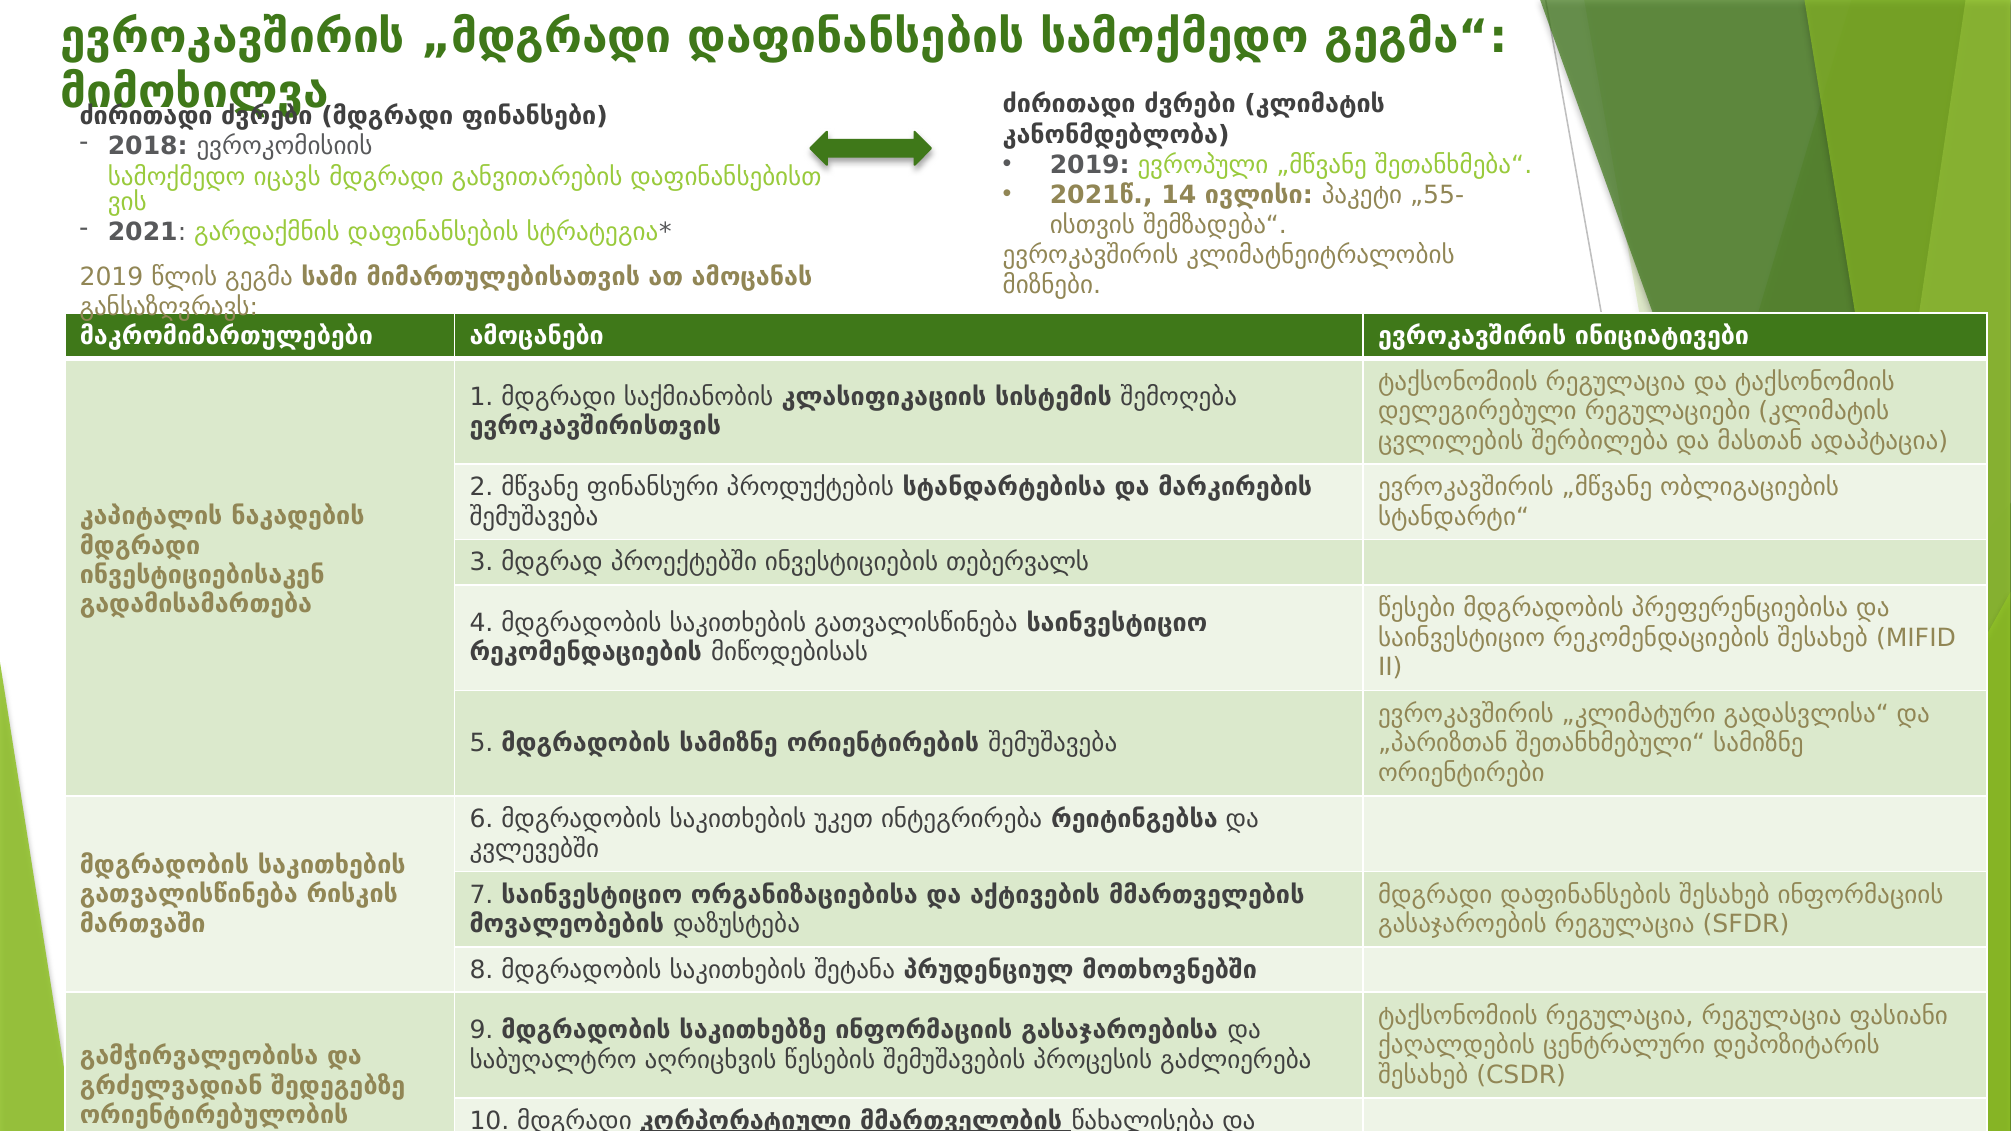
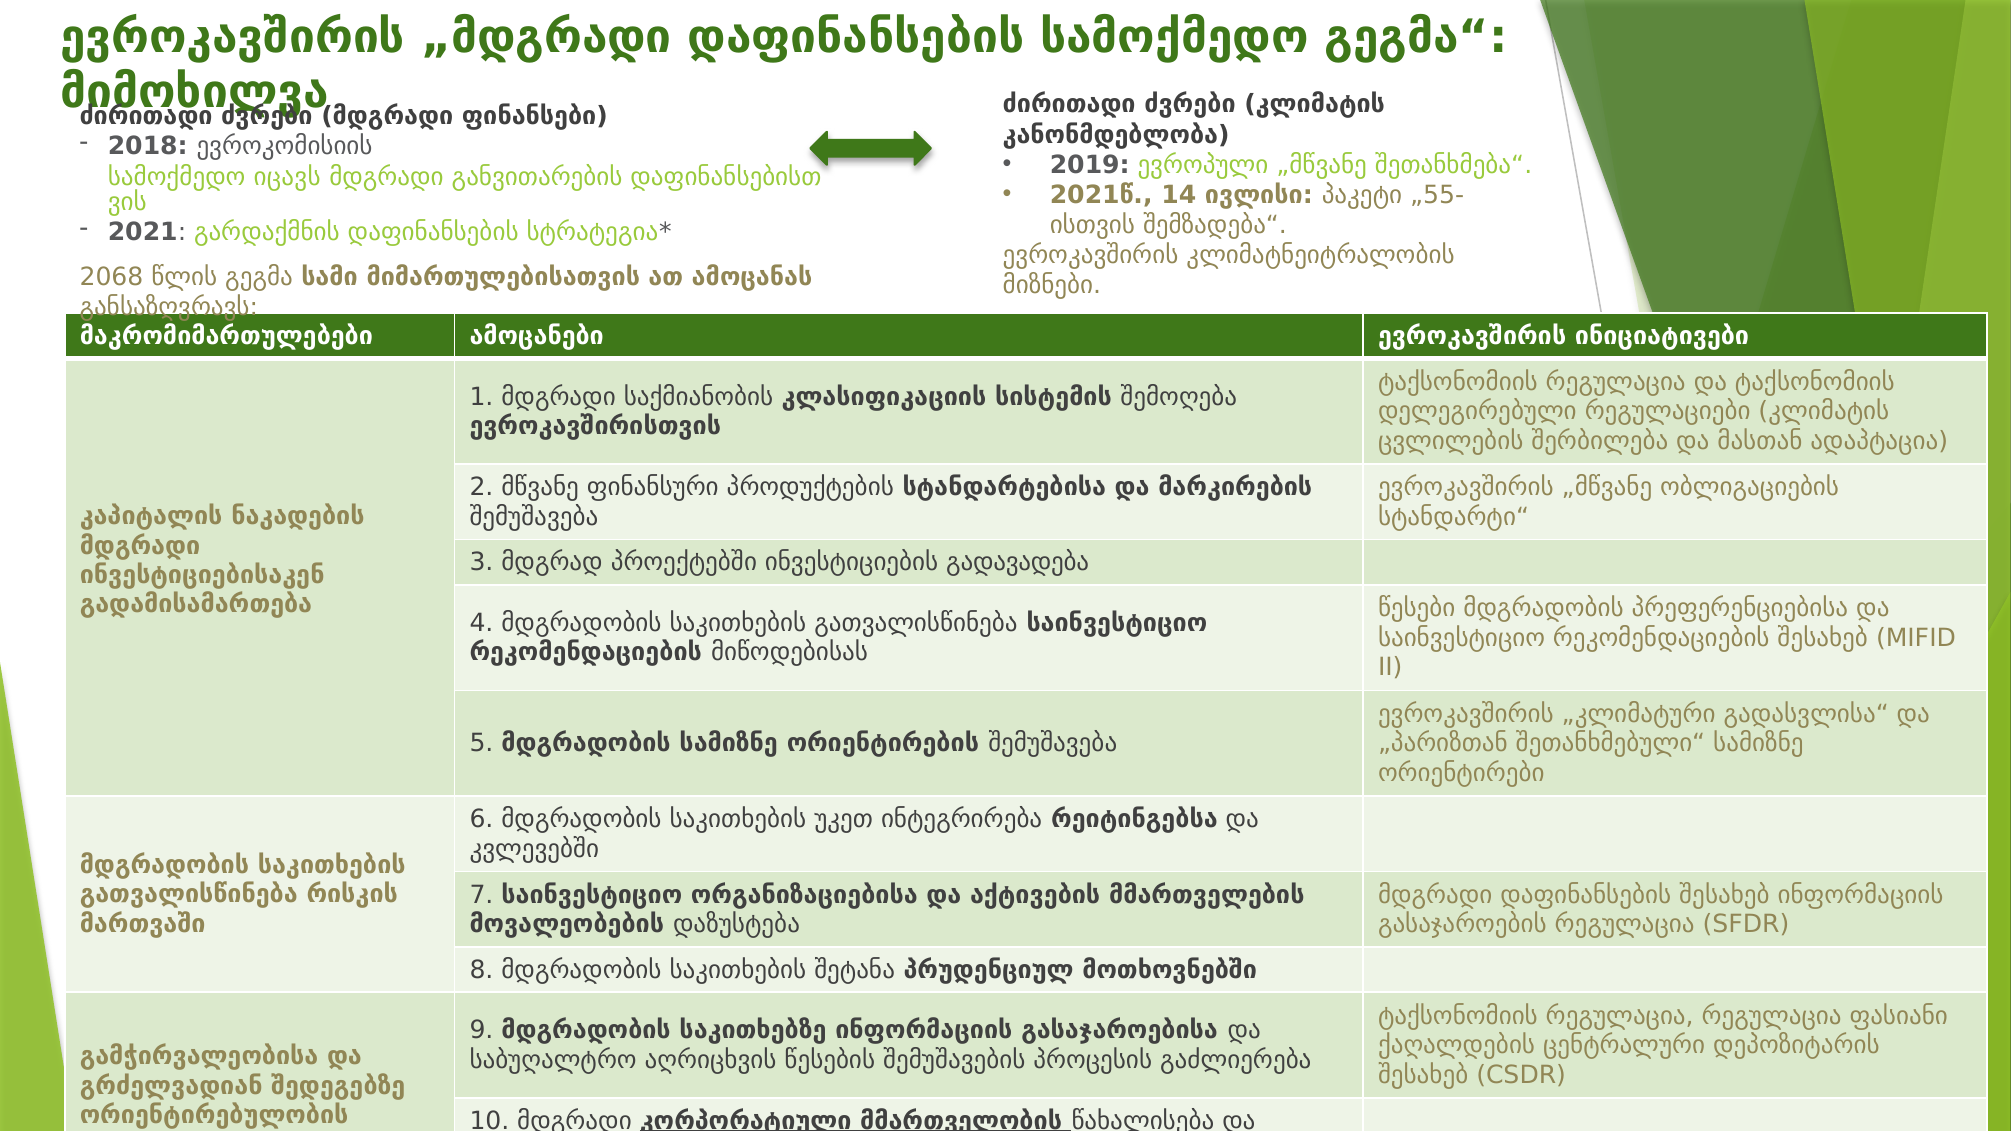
2019: 2019 -> 2068 (111, 277)
თებერვალს: თებერვალს -> გადავადება (1018, 563)
